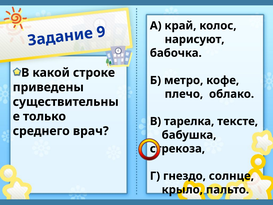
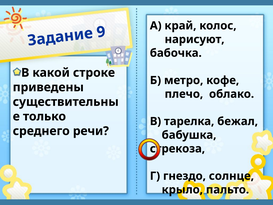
тексте: тексте -> бежал (238, 121)
врач: врач -> речи (91, 131)
